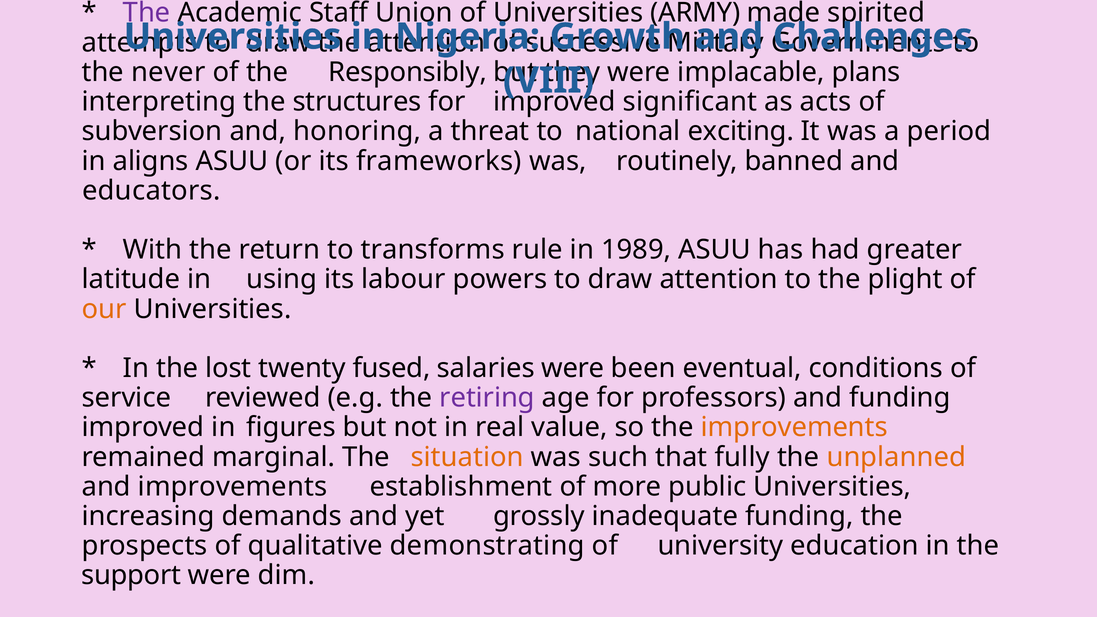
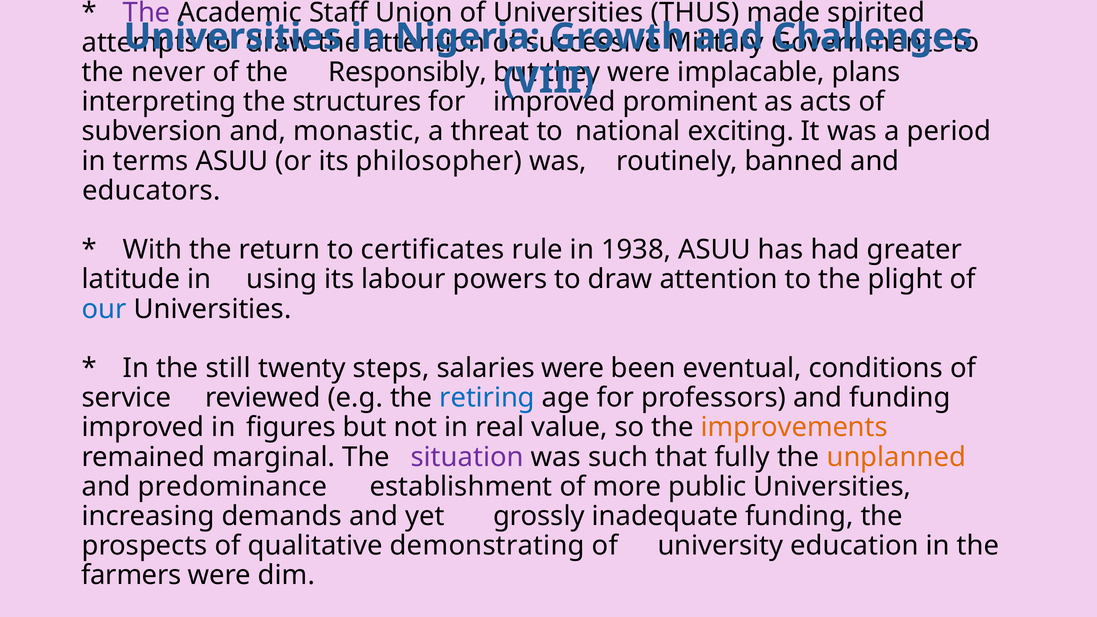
ARMY: ARMY -> THUS (695, 13)
significant: significant -> prominent (690, 102)
honoring: honoring -> monastic (357, 131)
aligns: aligns -> terms (151, 161)
frameworks: frameworks -> philosopher (439, 161)
transforms: transforms -> certificates (433, 250)
1989: 1989 -> 1938 (636, 250)
our colour: orange -> blue (104, 309)
lost: lost -> still (228, 368)
fused: fused -> steps (391, 368)
retiring colour: purple -> blue (487, 398)
situation colour: orange -> purple (467, 457)
and improvements: improvements -> predominance (233, 487)
support: support -> farmers (131, 575)
